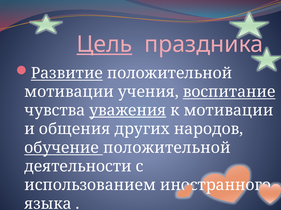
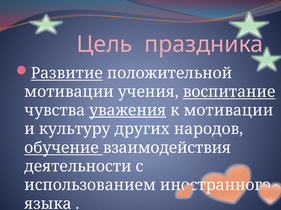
Цель underline: present -> none (104, 45)
общения: общения -> культуру (75, 130)
обучение положительной: положительной -> взаимодействия (167, 148)
